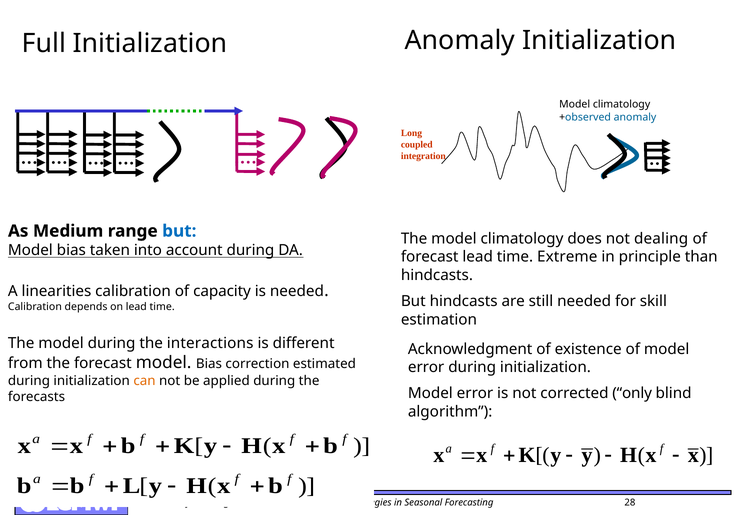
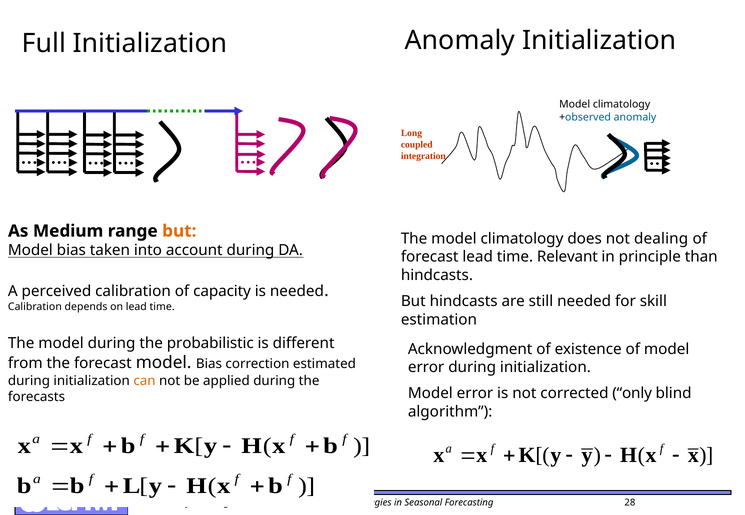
but colour: blue -> orange (179, 231)
Extreme: Extreme -> Relevant (567, 257)
linearities: linearities -> perceived (56, 292)
interactions: interactions -> probabilistic (210, 344)
